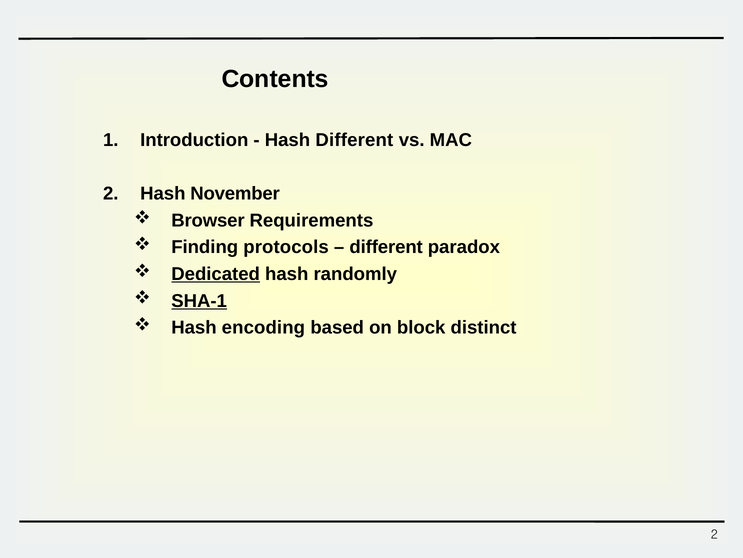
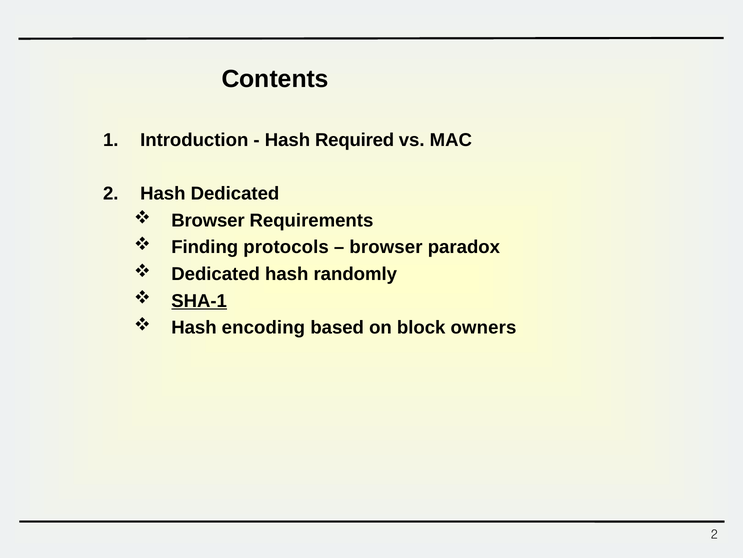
Hash Different: Different -> Required (355, 140)
Hash November: November -> Dedicated (235, 194)
different: different -> browser (386, 247)
Dedicated underline: present -> none (216, 274)
distinct: distinct -> owners (483, 327)
